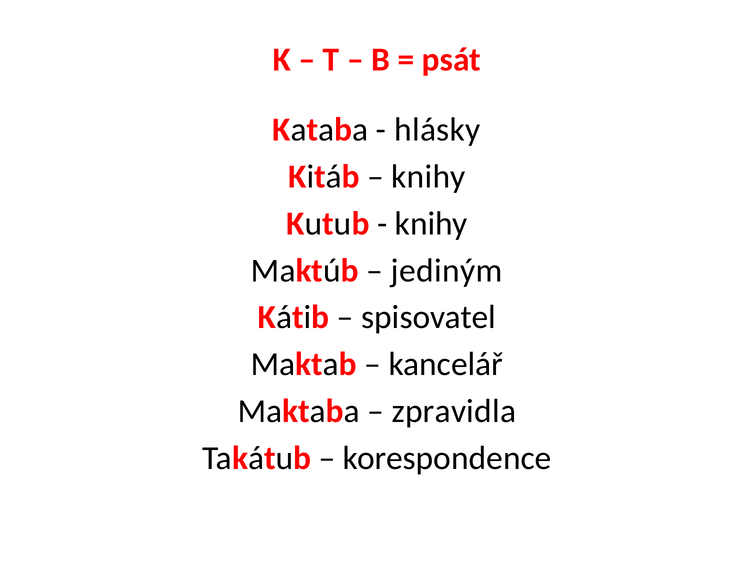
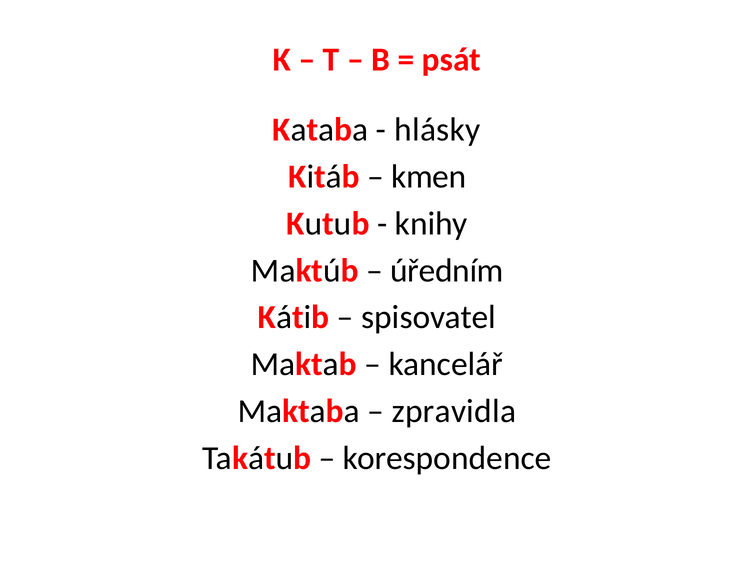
knihy: knihy -> kmen (429, 177)
jediným: jediným -> úředním (447, 271)
